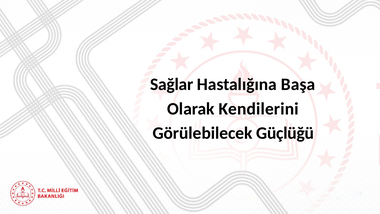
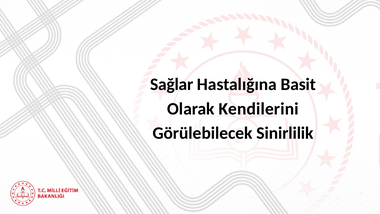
Başa: Başa -> Basit (298, 84)
Güçlüğü: Güçlüğü -> Sinirlilik (285, 133)
